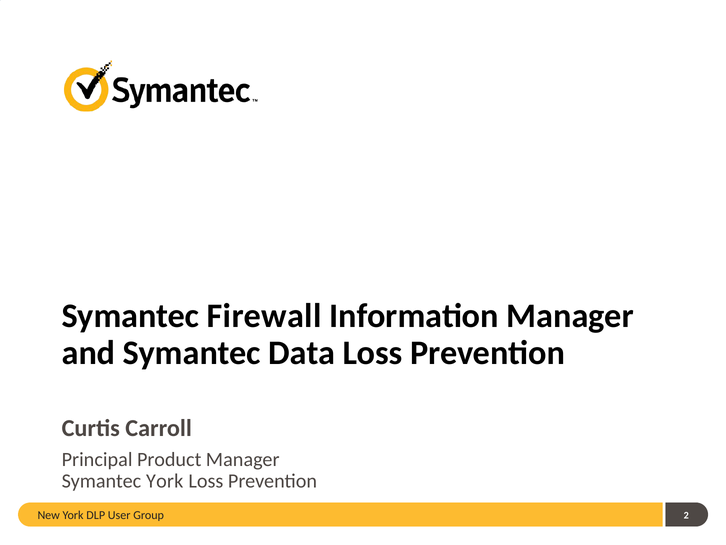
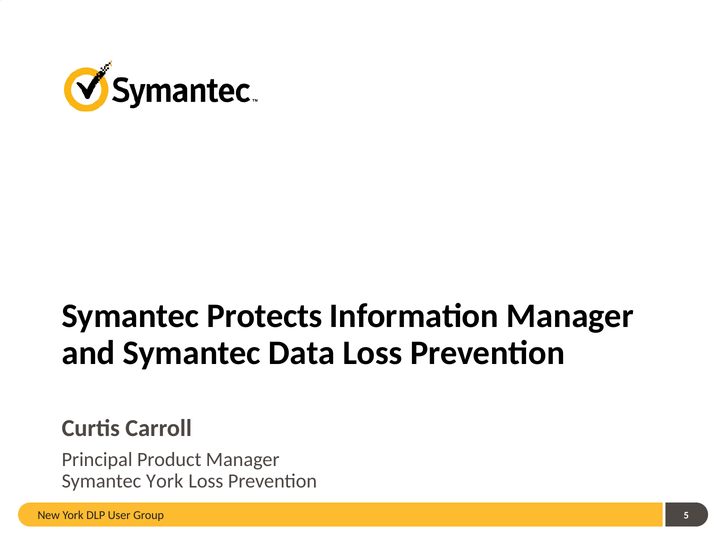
Firewall: Firewall -> Protects (265, 316)
2: 2 -> 5 (686, 515)
